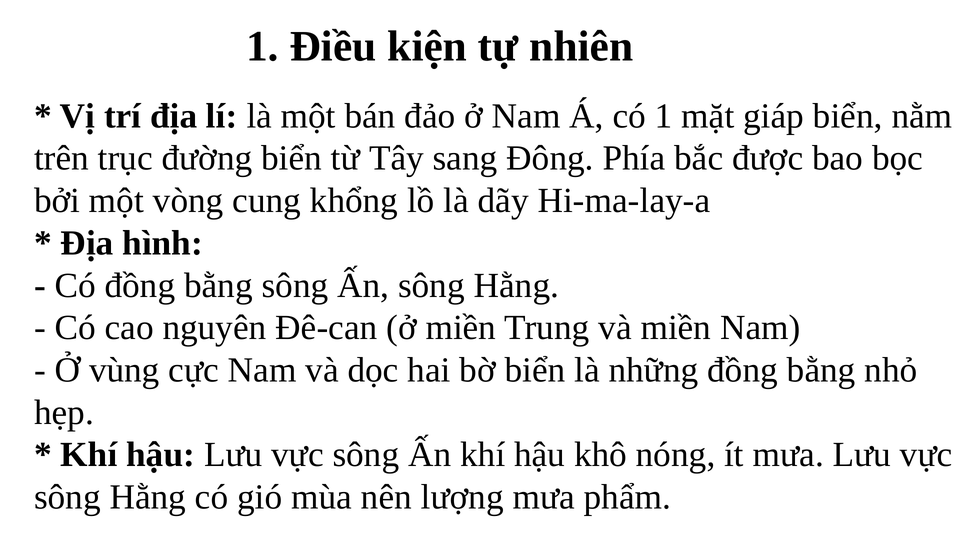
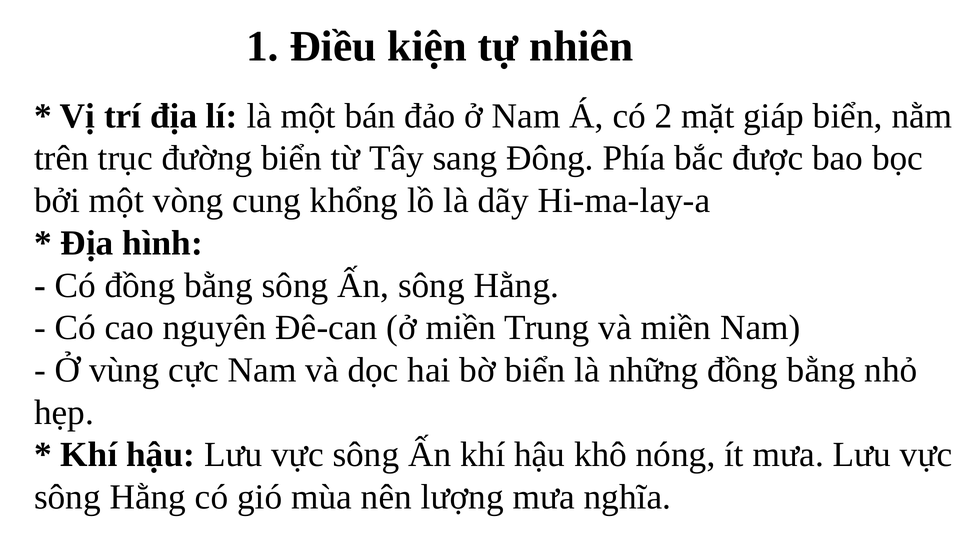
có 1: 1 -> 2 (664, 116)
phẩm: phẩm -> nghĩa (627, 497)
